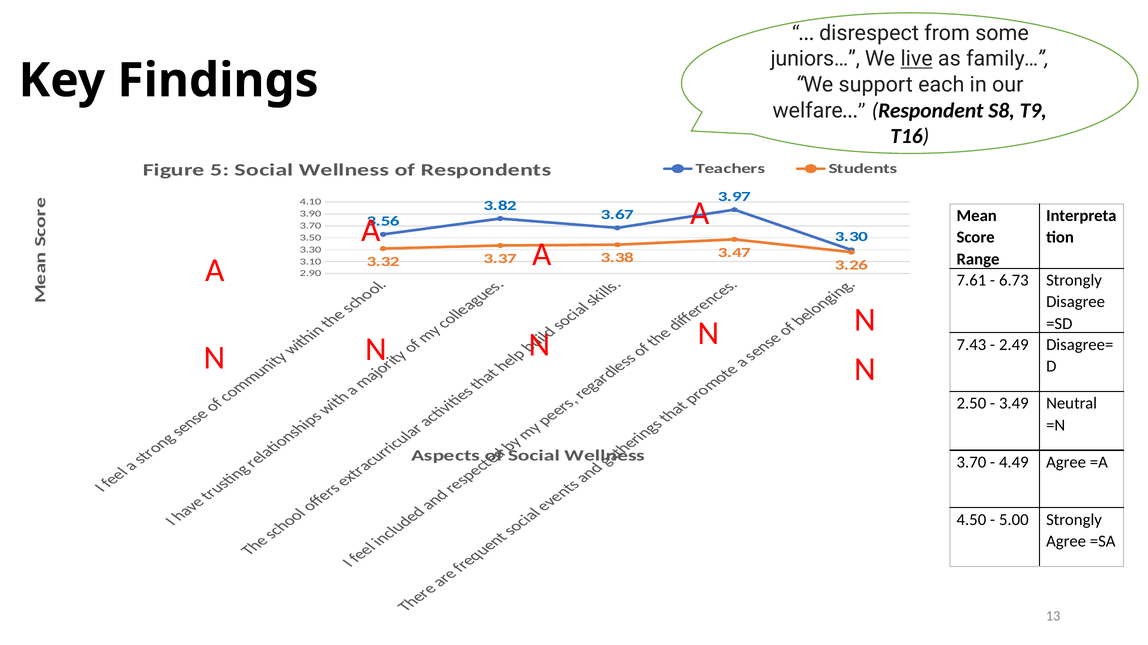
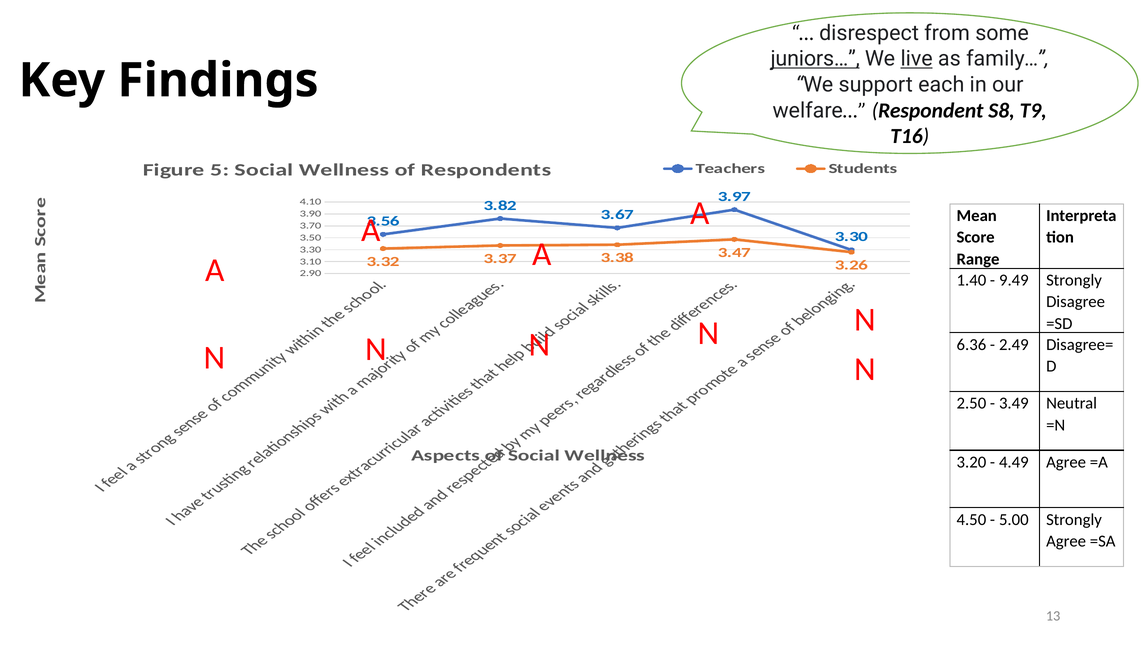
juniors… underline: none -> present (815, 59)
7.61: 7.61 -> 1.40 (971, 280)
6.73: 6.73 -> 9.49 (1014, 280)
7.43: 7.43 -> 6.36 (971, 345)
3.70: 3.70 -> 3.20 (971, 463)
